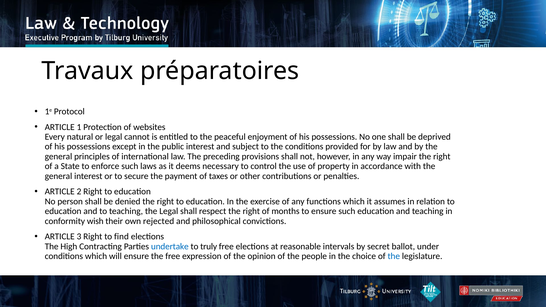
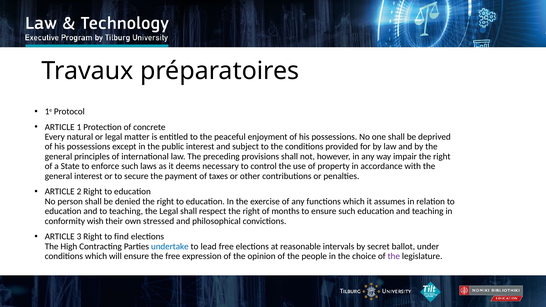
websites: websites -> concrete (149, 127)
cannot: cannot -> matter (137, 137)
rejected: rejected -> stressed (159, 221)
truly: truly -> lead (209, 246)
the colour: blue -> purple (394, 256)
